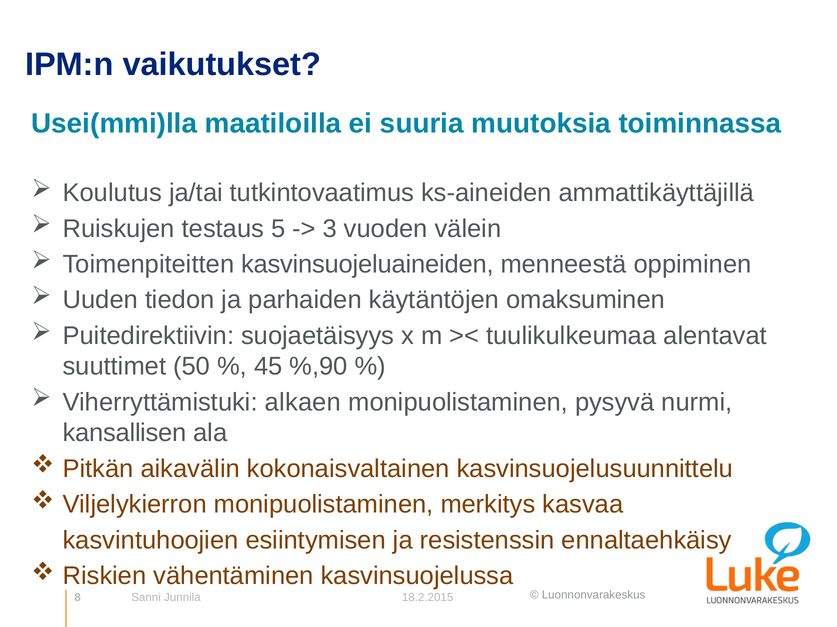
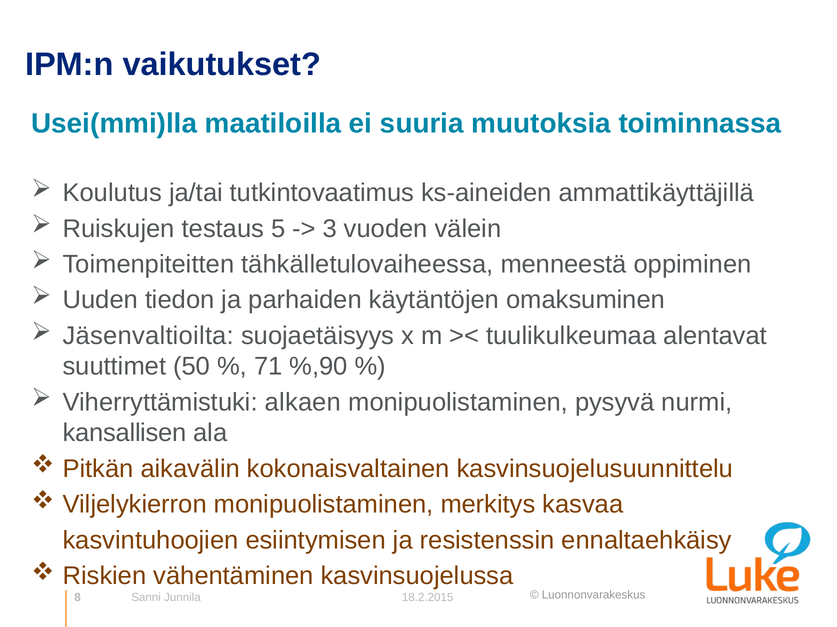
kasvinsuojeluaineiden: kasvinsuojeluaineiden -> tähkälletulovaiheessa (367, 265)
Puitedirektiivin: Puitedirektiivin -> Jäsenvaltioilta (148, 336)
45: 45 -> 71 (268, 367)
